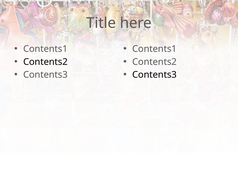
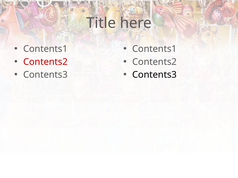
Contents2 colour: black -> red (45, 62)
